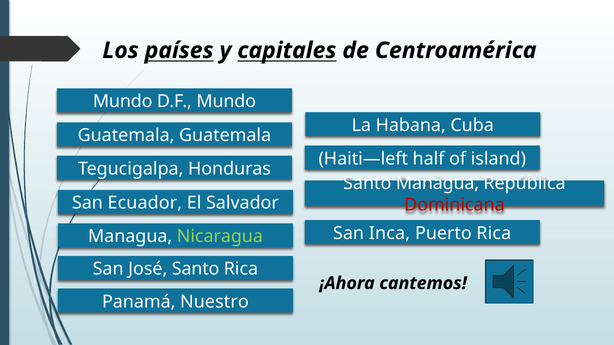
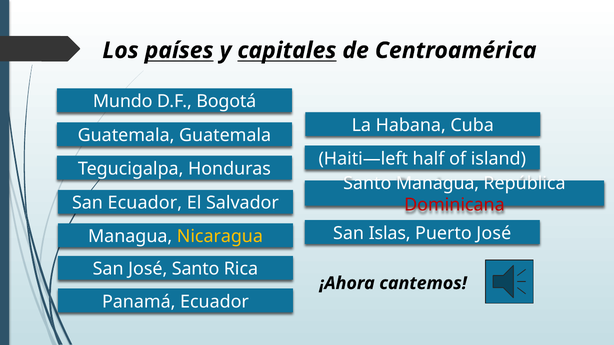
D.F Mundo: Mundo -> Bogotá (226, 102)
Inca: Inca -> Islas (390, 233)
Puerto Rica: Rica -> José (494, 233)
Nicaragua colour: light green -> yellow (220, 237)
Panamá Nuestro: Nuestro -> Ecuador (214, 302)
